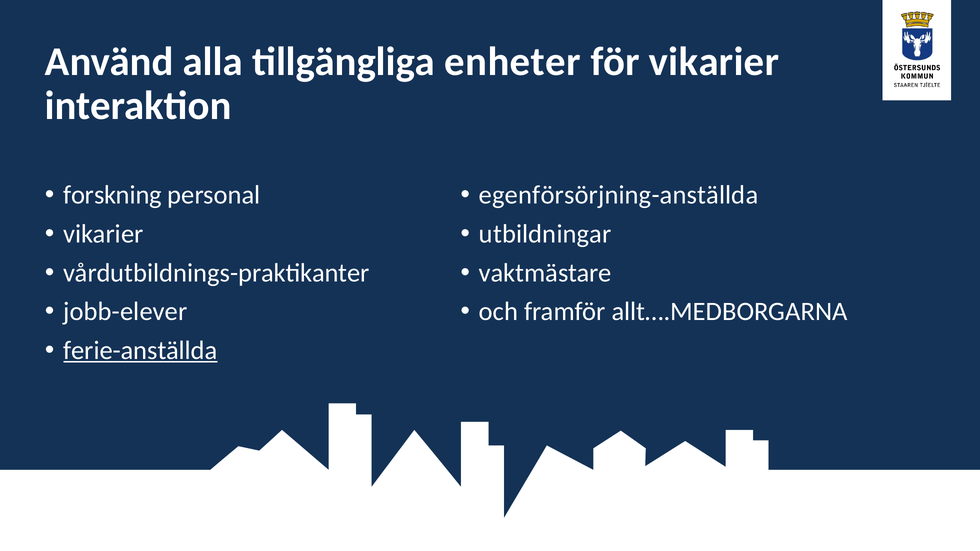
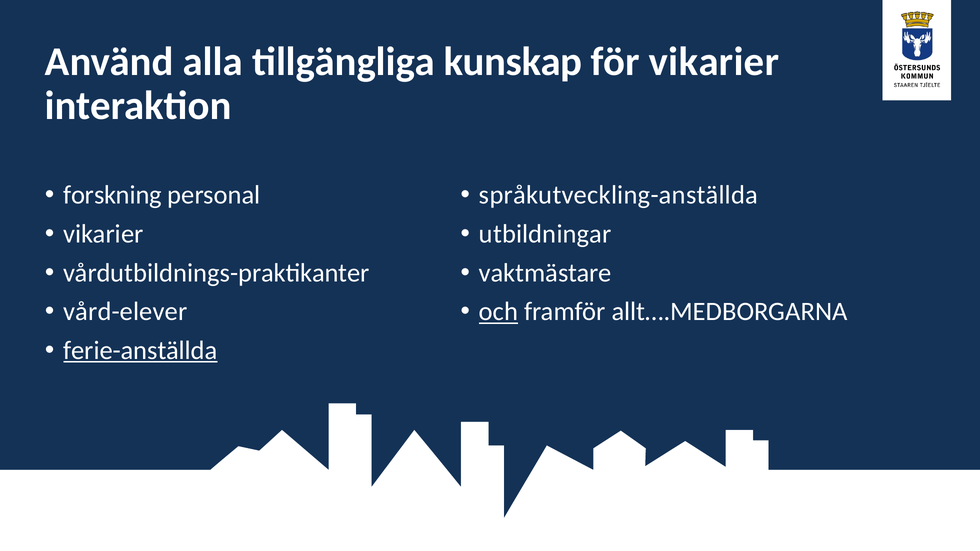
enheter: enheter -> kunskap (513, 62)
egenförsörjning-anställda: egenförsörjning-anställda -> språkutveckling-anställda (619, 195)
jobb-elever: jobb-elever -> vård-elever (125, 312)
och underline: none -> present (499, 312)
